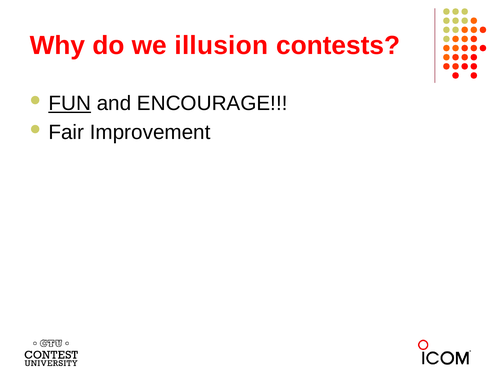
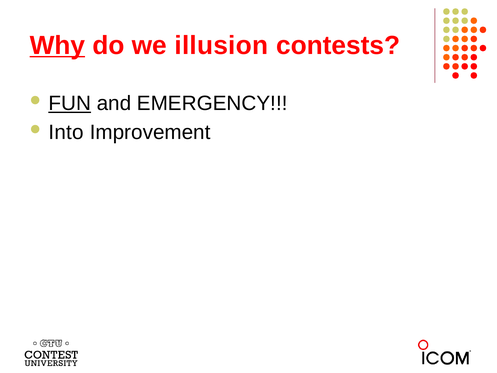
Why underline: none -> present (57, 45)
ENCOURAGE: ENCOURAGE -> EMERGENCY (212, 103)
Fair: Fair -> Into (66, 132)
